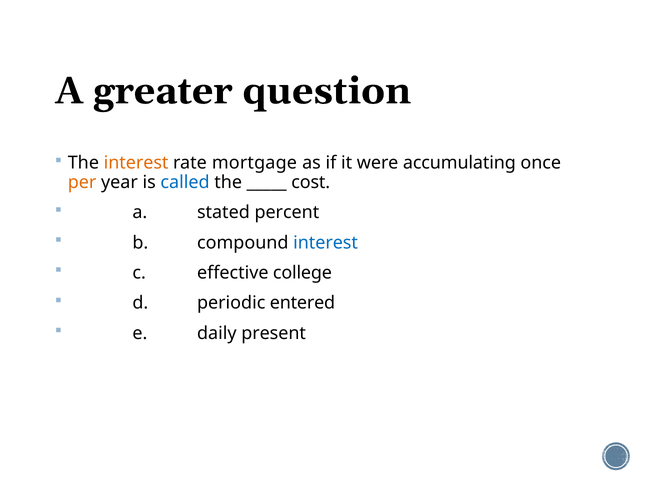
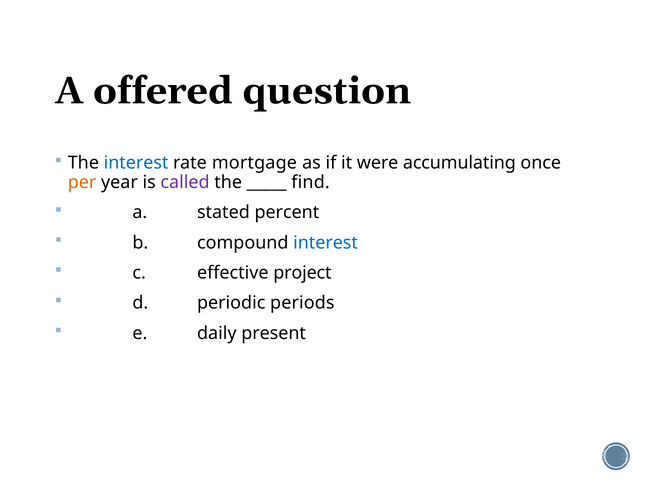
greater: greater -> offered (163, 91)
interest colour: orange -> blue (136, 163)
called colour: blue -> purple (185, 182)
cost: cost -> find (311, 182)
college: college -> project (302, 272)
entered: entered -> periods (302, 303)
